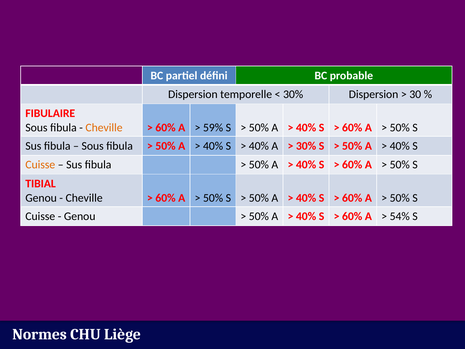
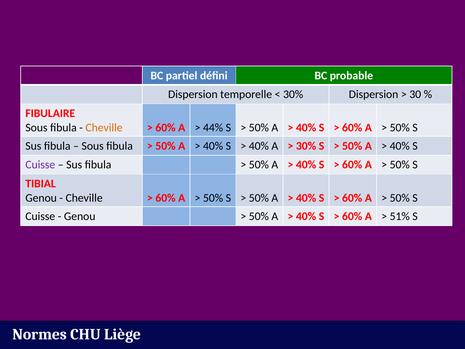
59%: 59% -> 44% (213, 127)
Cuisse colour: orange -> purple (40, 165)
54%: 54% -> 51% (400, 216)
